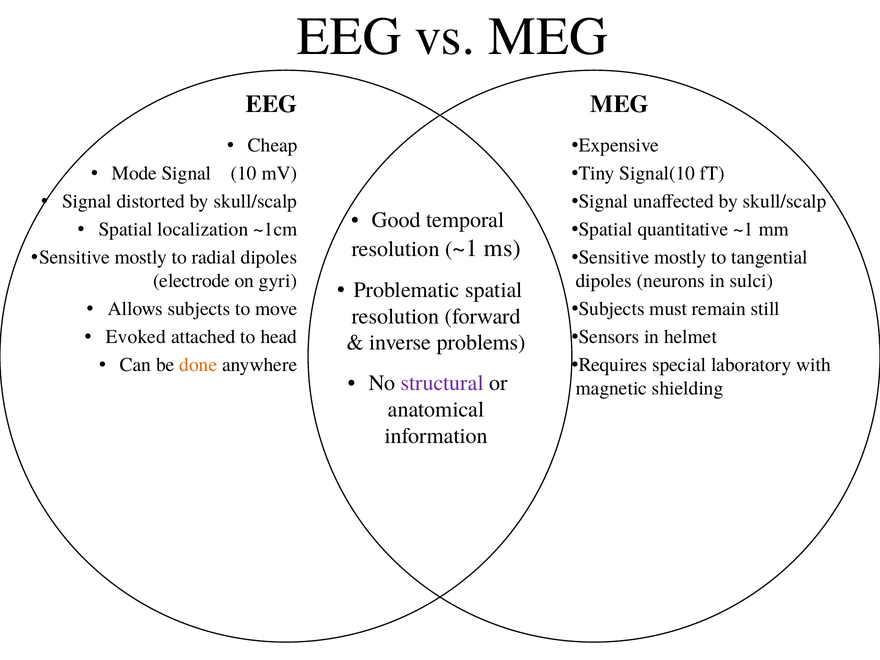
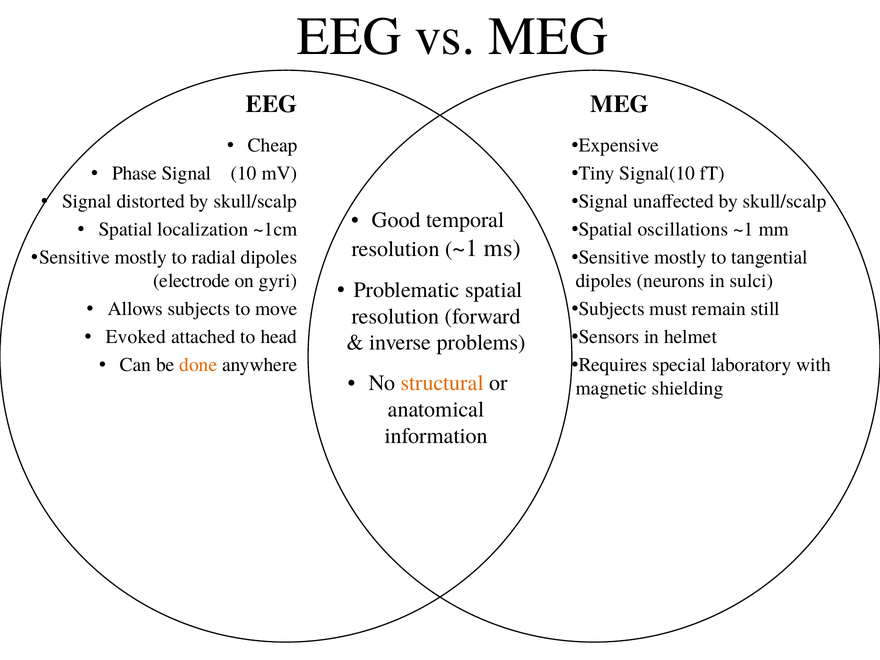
Mode: Mode -> Phase (134, 173)
quantitative: quantitative -> oscillations (683, 229)
structural colour: purple -> orange (442, 383)
